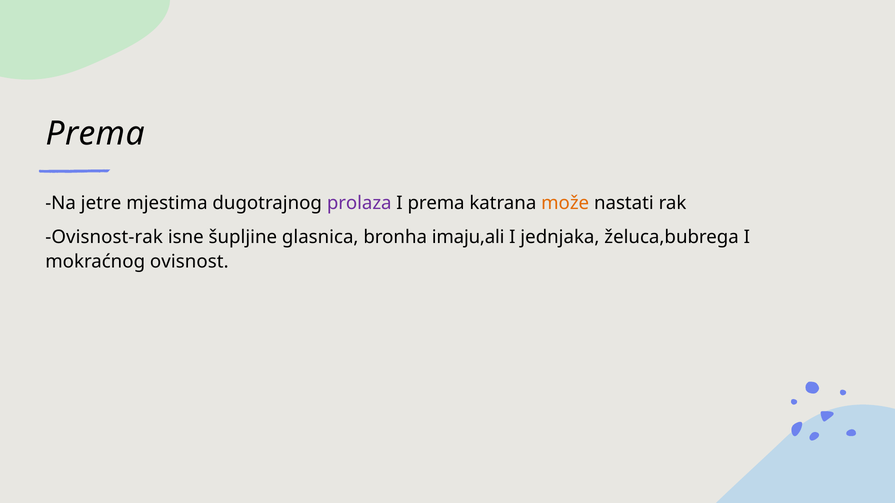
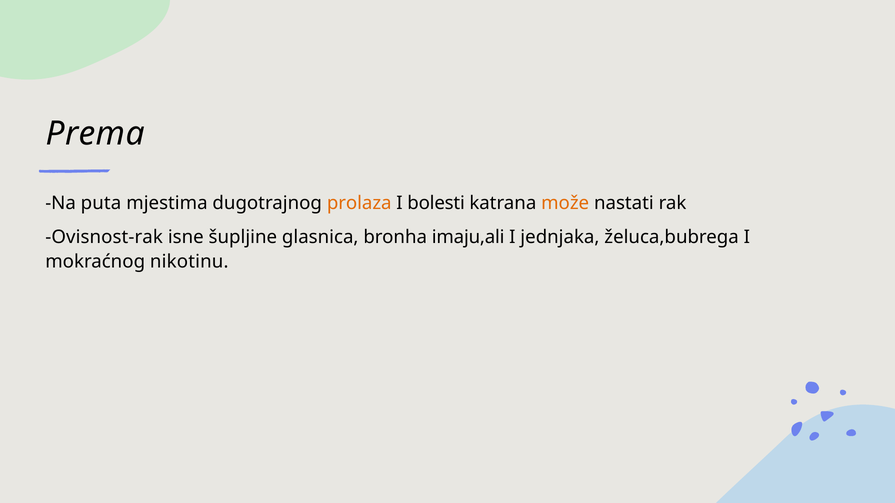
jetre: jetre -> puta (101, 203)
prolaza colour: purple -> orange (359, 203)
I prema: prema -> bolesti (436, 203)
ovisnost: ovisnost -> nikotinu (189, 262)
